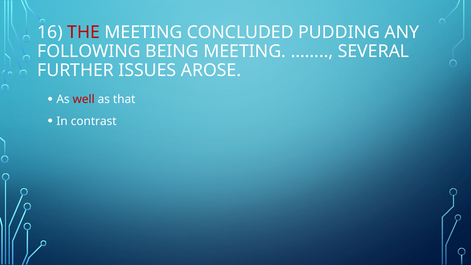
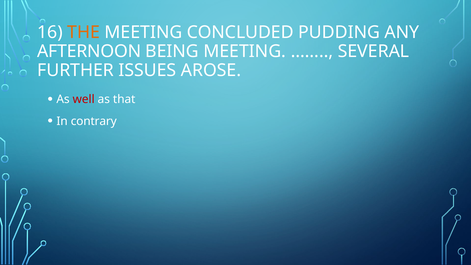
THE colour: red -> orange (84, 32)
FOLLOWING: FOLLOWING -> AFTERNOON (89, 51)
contrast: contrast -> contrary (94, 121)
